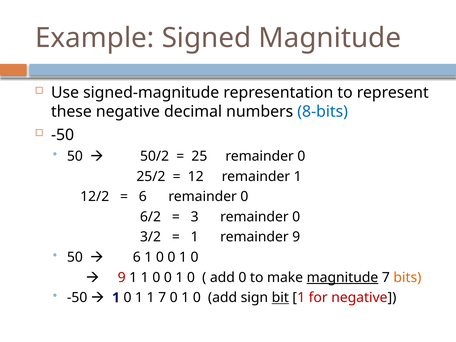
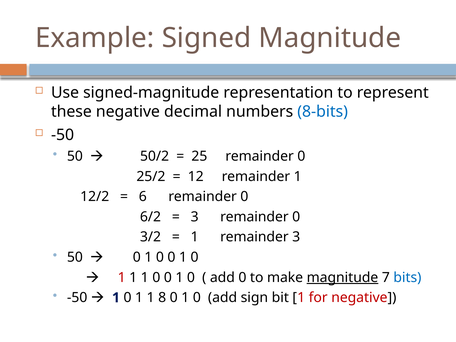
remainder 9: 9 -> 3 (296, 237)
6: 6 -> 0 (137, 257)
9: 9 -> 1 (122, 277)
bits colour: orange -> blue (407, 277)
1 7: 7 -> 8 (162, 298)
bit underline: present -> none (280, 298)
